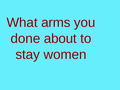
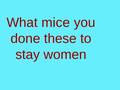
arms: arms -> mice (56, 23)
about: about -> these (60, 39)
